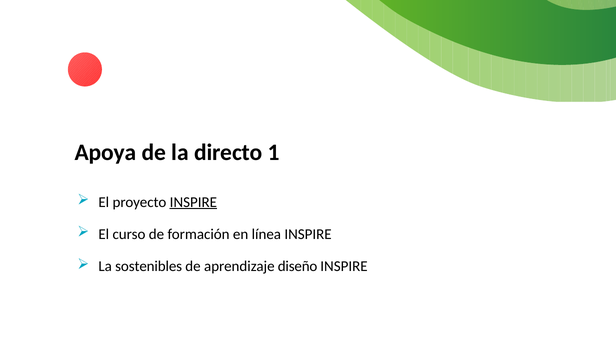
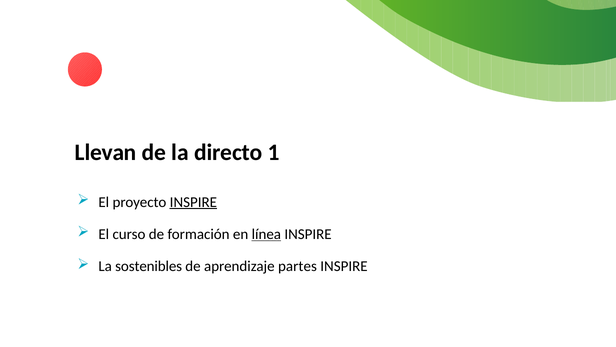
Apoya: Apoya -> Llevan (106, 152)
línea underline: none -> present (266, 234)
diseño: diseño -> partes (297, 266)
